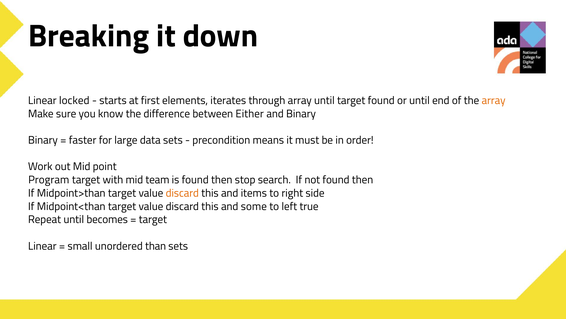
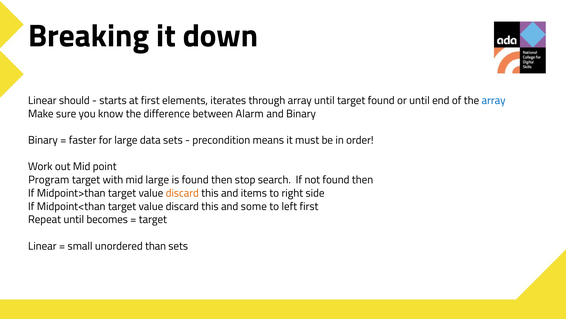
locked: locked -> should (74, 100)
array colour: orange -> blue (494, 100)
Either: Either -> Alarm (250, 114)
mid team: team -> large (157, 180)
left true: true -> first (309, 206)
